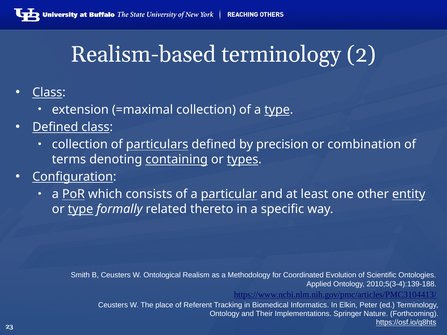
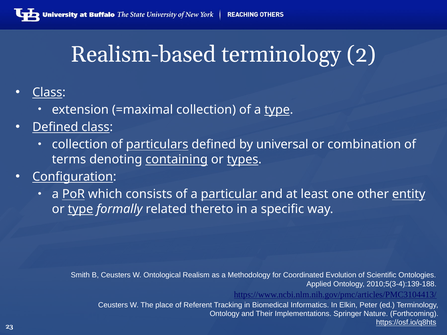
precision: precision -> universal (282, 145)
